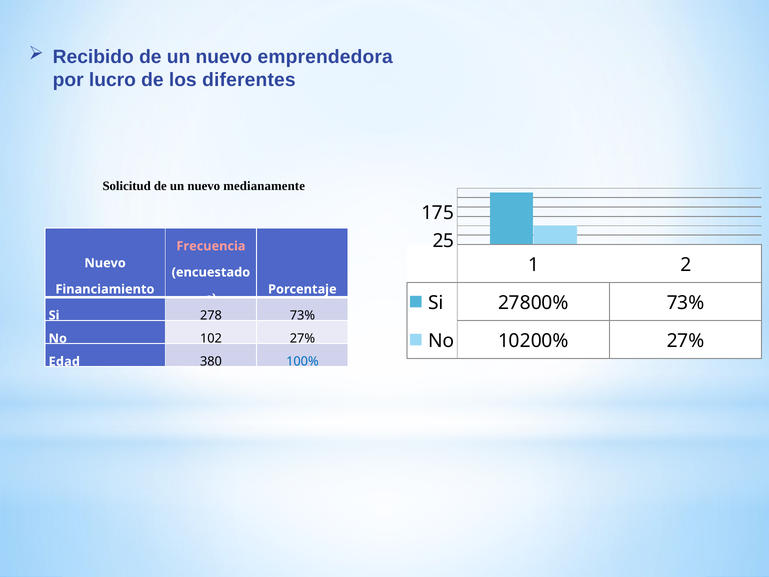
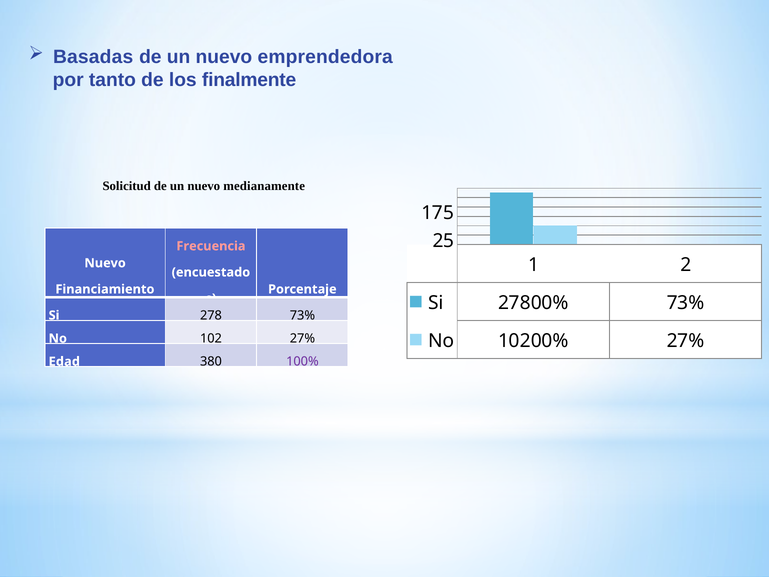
Recibido: Recibido -> Basadas (93, 57)
lucro: lucro -> tanto (112, 80)
diferentes: diferentes -> finalmente (249, 80)
100% colour: blue -> purple (302, 361)
